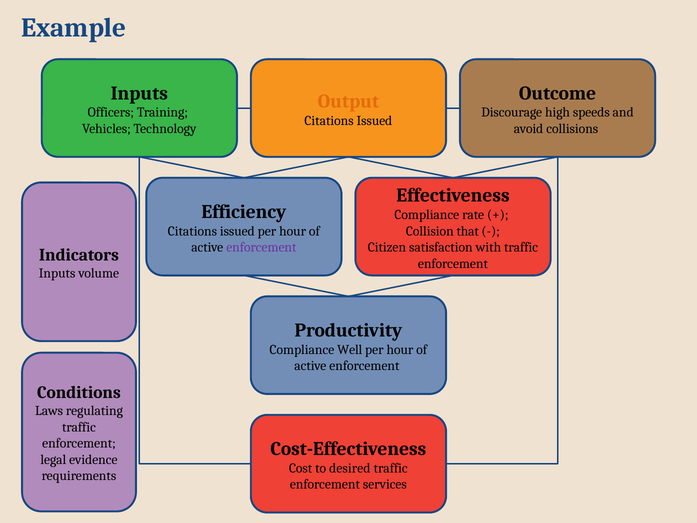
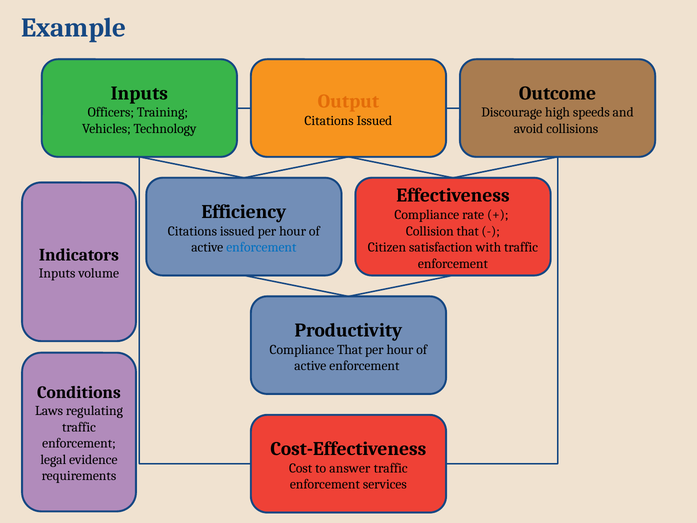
enforcement colour: purple -> blue (261, 247)
Compliance Well: Well -> That (350, 349)
desired: desired -> answer (350, 468)
